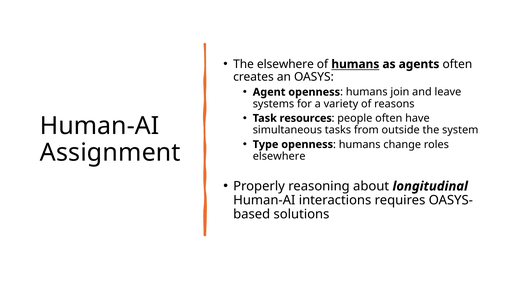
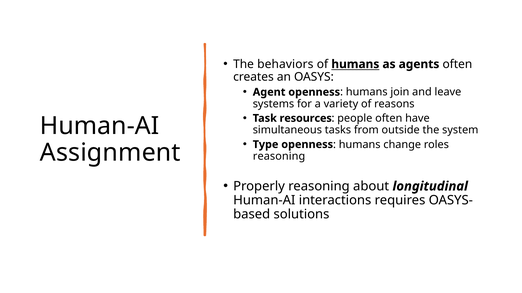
The elsewhere: elsewhere -> behaviors (285, 64)
elsewhere: elsewhere -> reasoning (279, 156)
